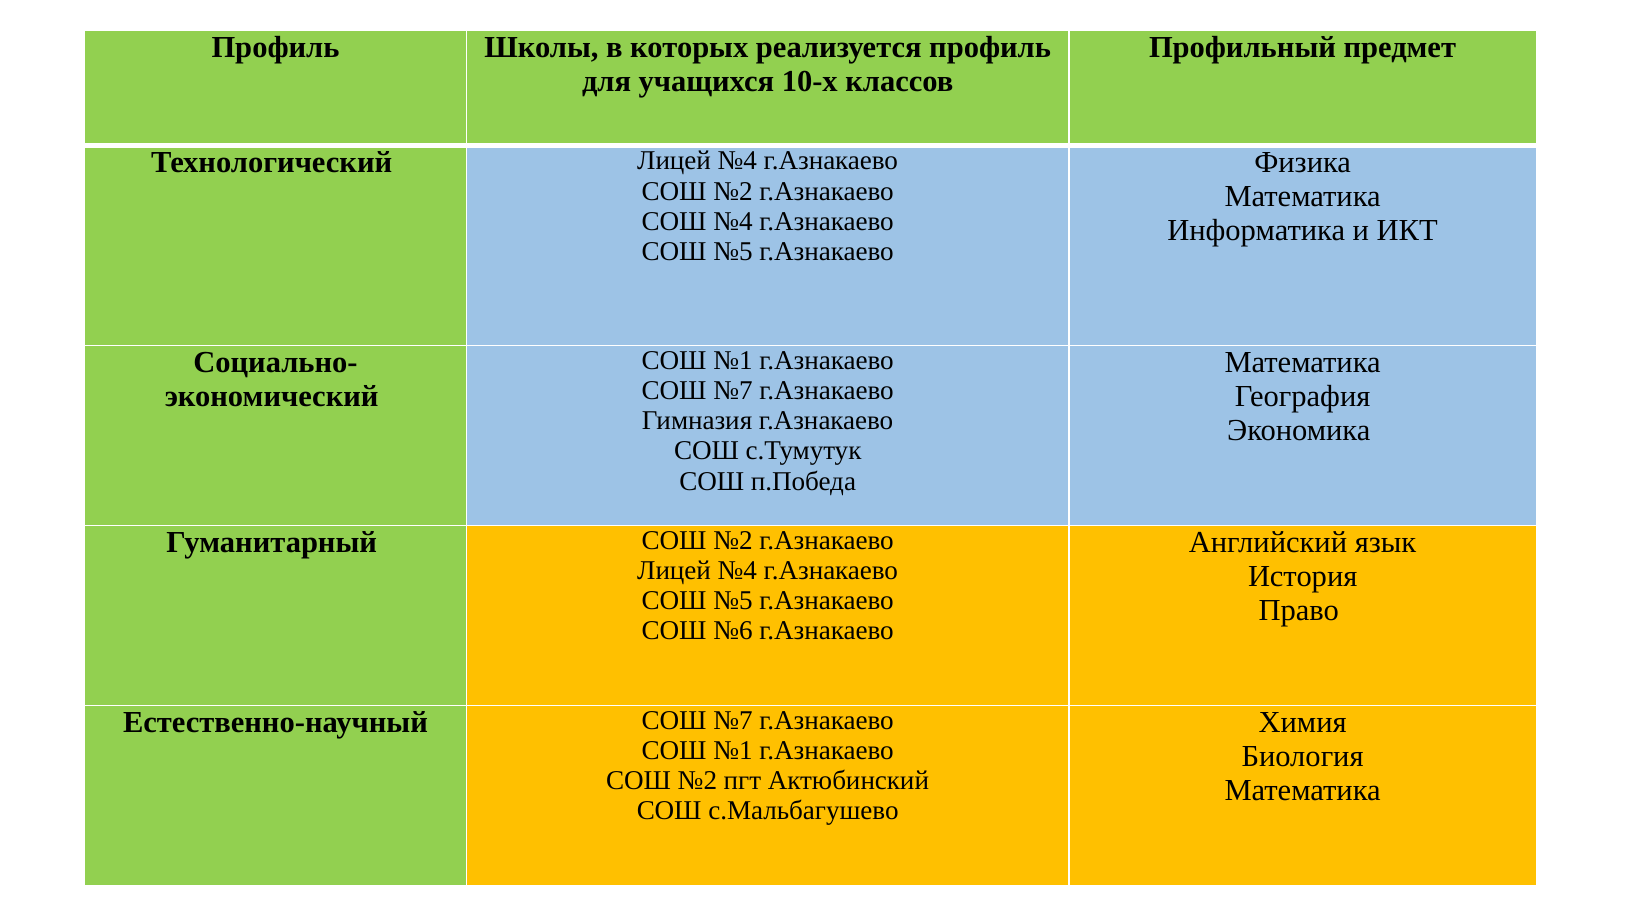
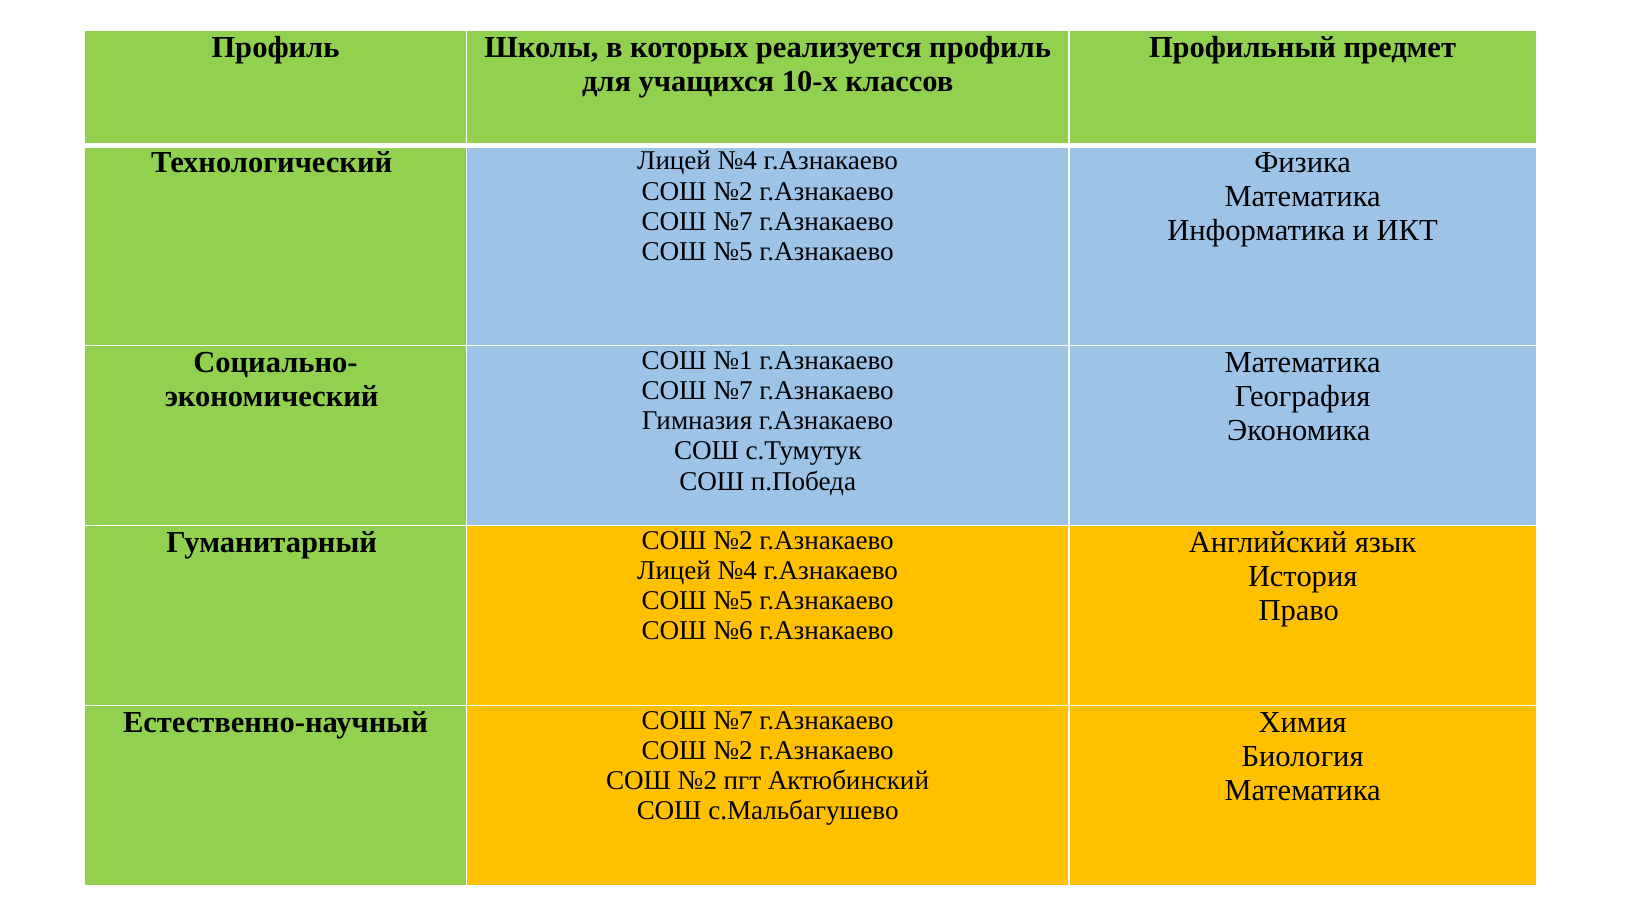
№4: №4 -> №7 (733, 221)
№1: №1 -> №2 (733, 751)
